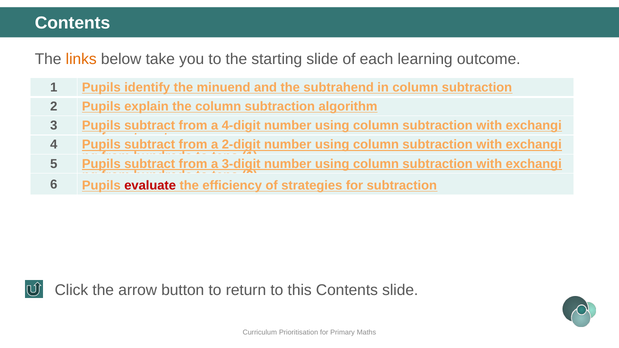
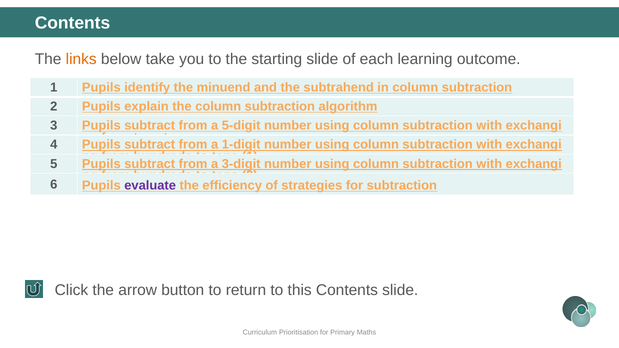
4-digit: 4-digit -> 5-digit (241, 126)
2-digit: 2-digit -> 1-digit (241, 145)
evaluate colour: red -> purple (150, 186)
